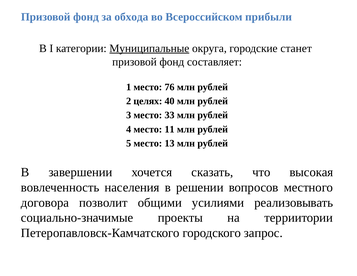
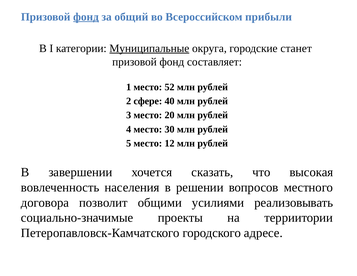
фонд underline: none -> present (86, 17)
обхода: обхода -> общий (131, 17)
76: 76 -> 52 (170, 87)
целях: целях -> сфере (148, 101)
33: 33 -> 20 (170, 115)
11: 11 -> 30 (170, 129)
13: 13 -> 12 (170, 143)
запрос: запрос -> адресе (263, 233)
